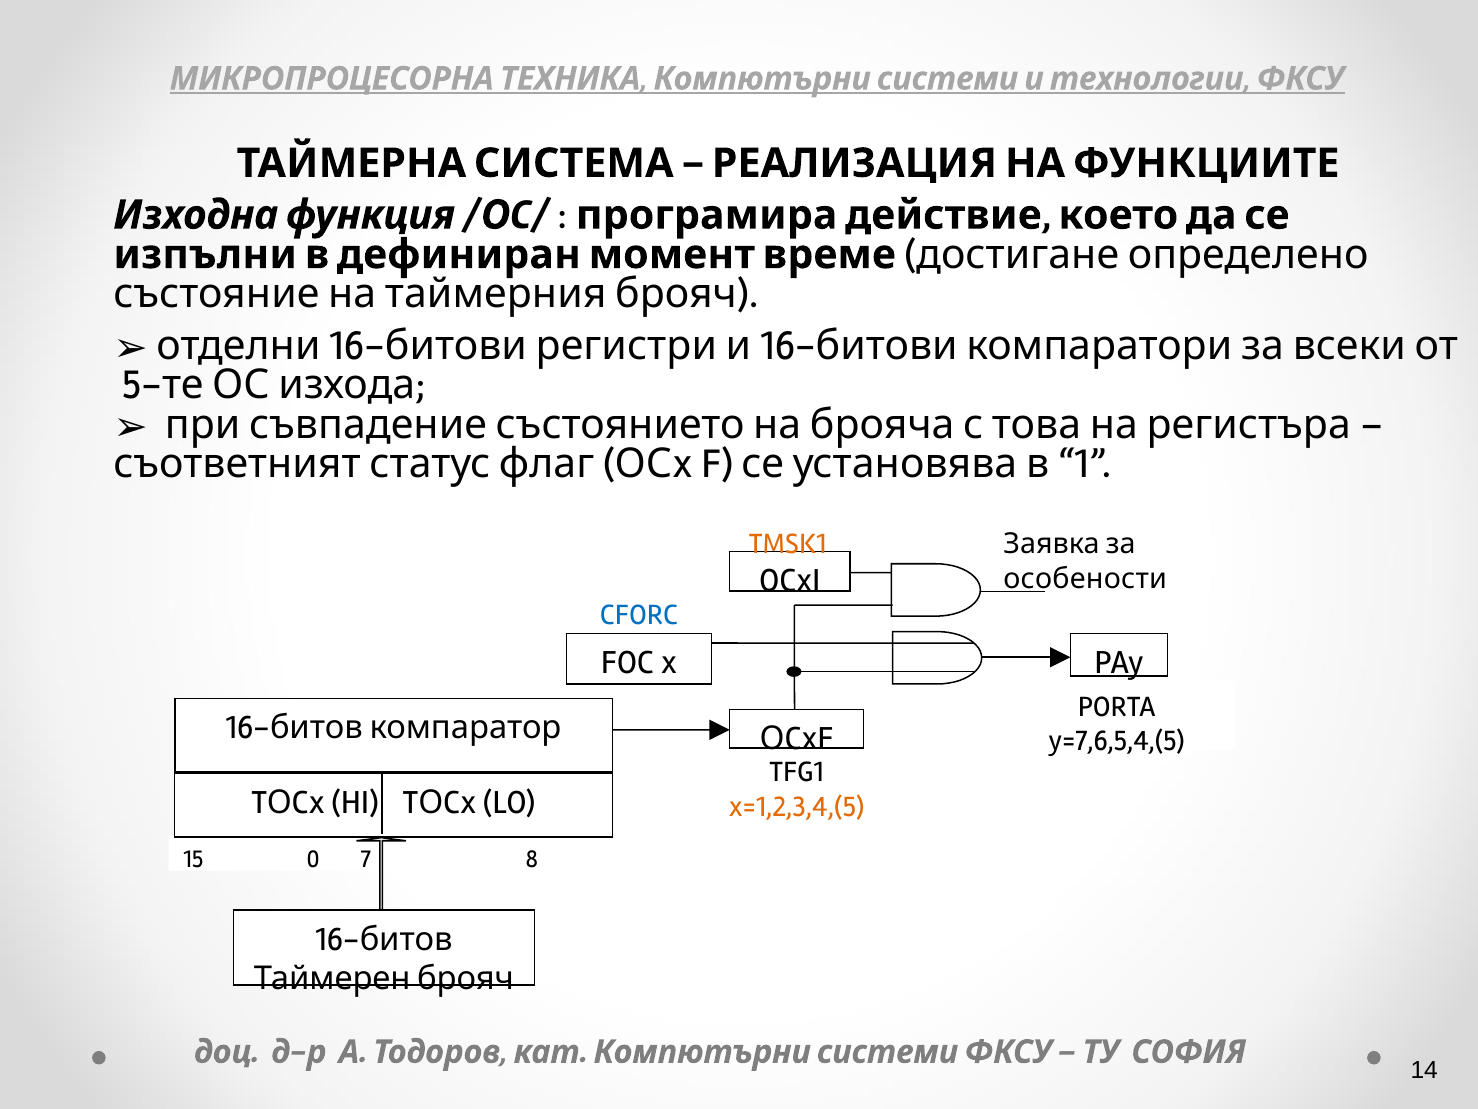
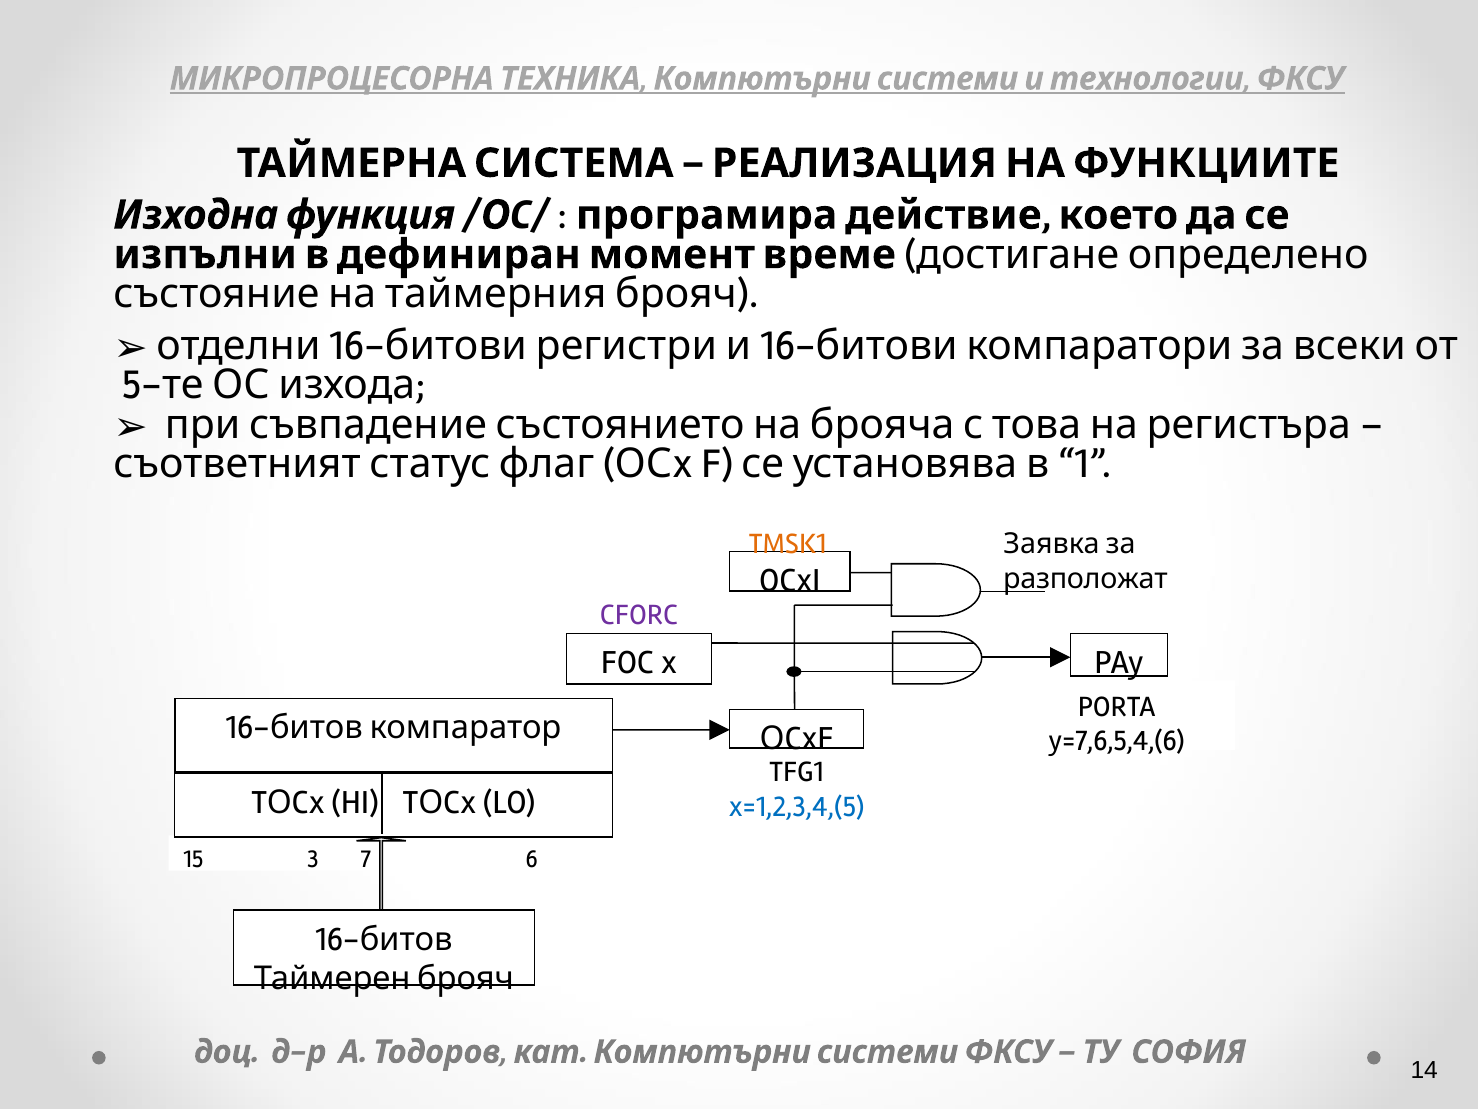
особености: особености -> разположат (1085, 578)
CFORC colour: blue -> purple (639, 615)
y=7,6,5,4,(5: y=7,6,5,4,(5 -> y=7,6,5,4,(6 (1117, 741)
x=1,2,3,4,(5 colour: orange -> blue (797, 807)
0: 0 -> 3 (313, 859)
8: 8 -> 6 (532, 859)
